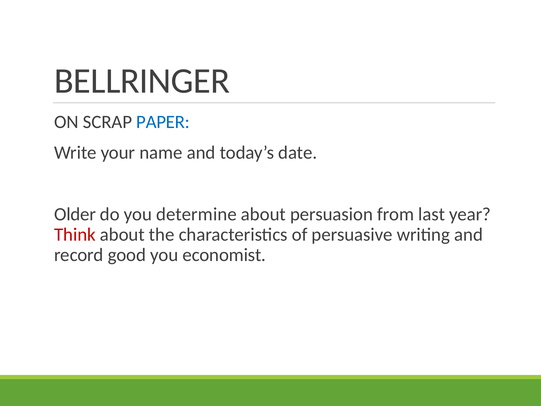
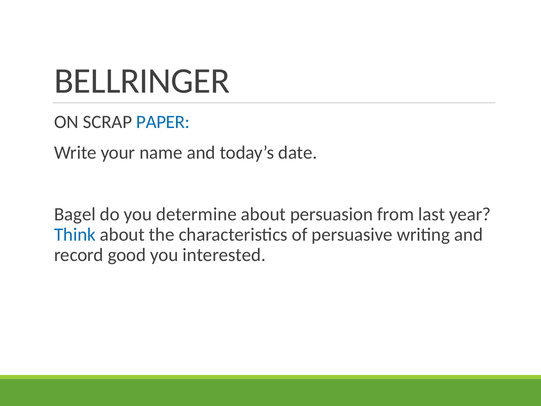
Older: Older -> Bagel (75, 214)
Think colour: red -> blue (75, 235)
economist: economist -> interested (224, 255)
